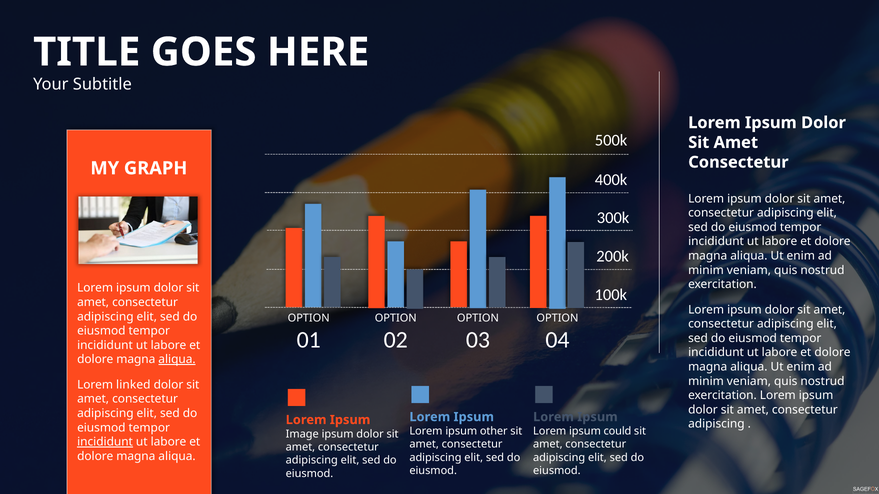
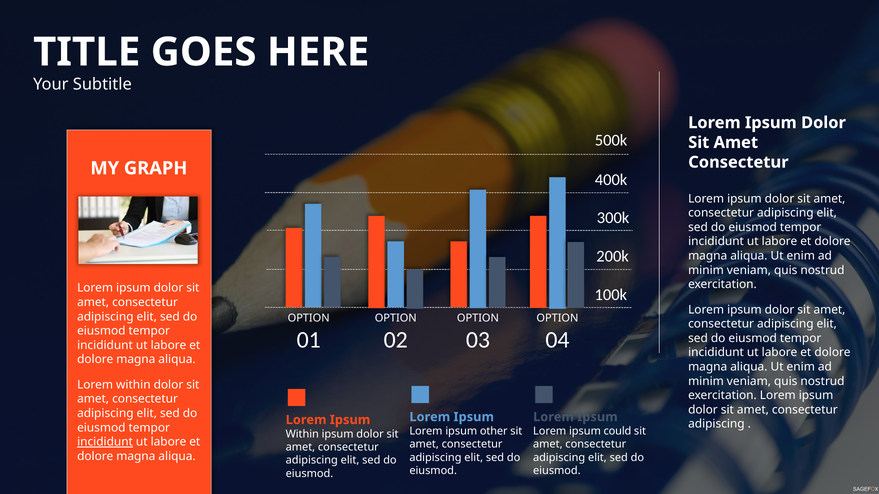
aliqua underline: present -> none (177, 360)
Lorem linked: linked -> within (133, 385)
Image: Image -> Within (302, 434)
